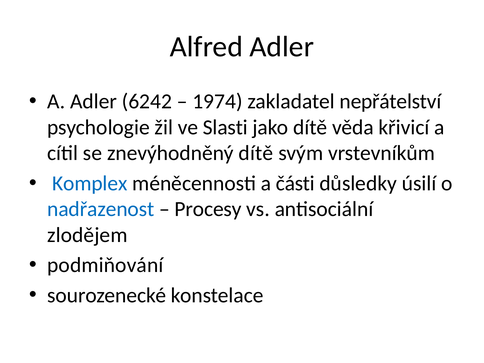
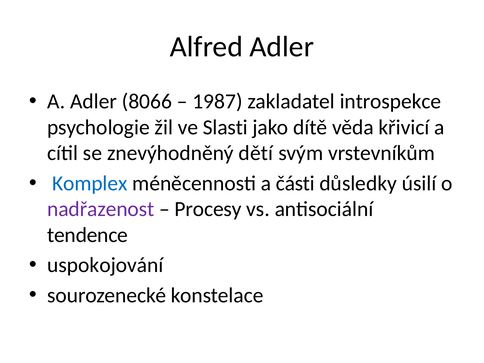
6242: 6242 -> 8066 (147, 102)
1974: 1974 -> 1987 (217, 102)
nepřátelství: nepřátelství -> introspekce (390, 102)
znevýhodněný dítě: dítě -> dětí (256, 153)
nadřazenost colour: blue -> purple (101, 209)
zlodějem: zlodějem -> tendence (88, 235)
podmiňování: podmiňování -> uspokojování (105, 265)
